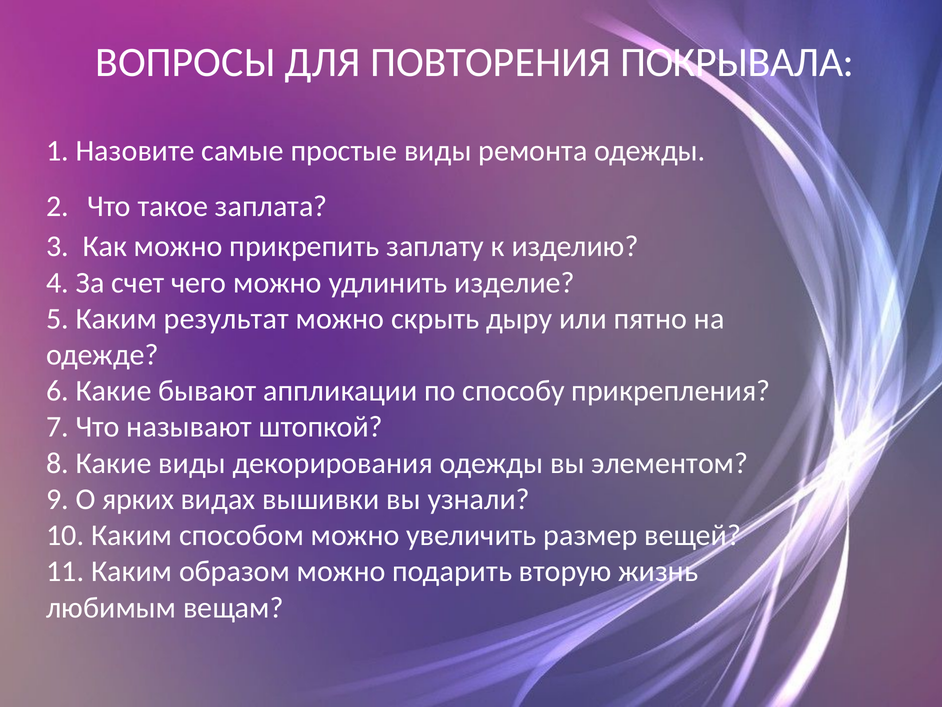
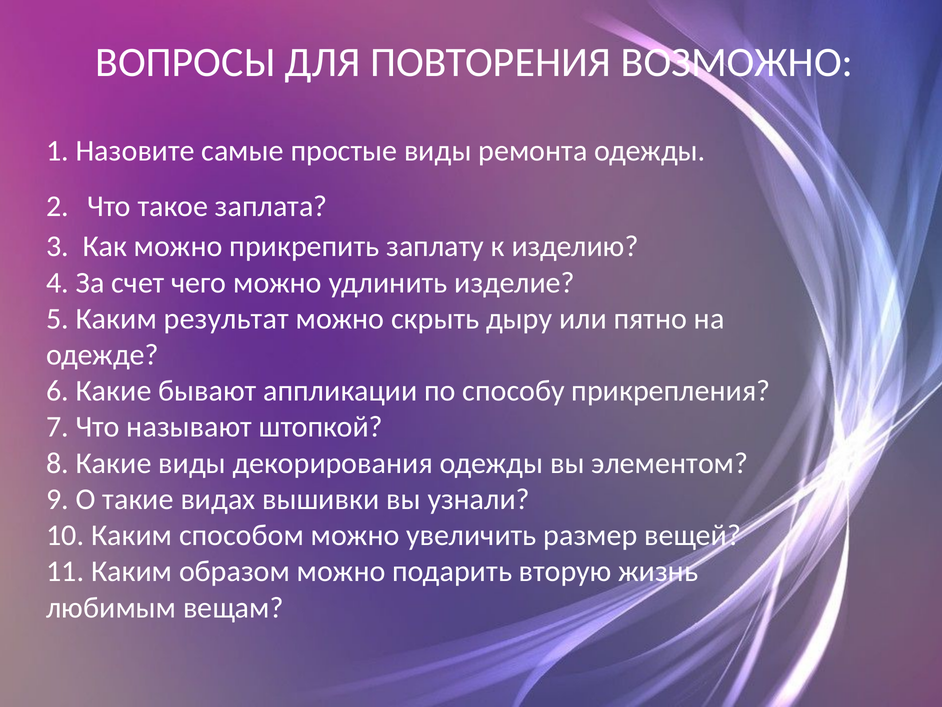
ПОКРЫВАЛА: ПОКРЫВАЛА -> ВОЗМОЖНО (737, 62)
ярких: ярких -> такие (138, 499)
